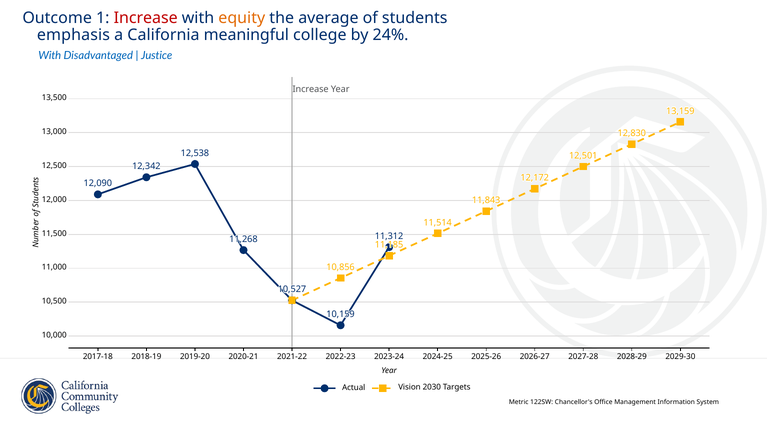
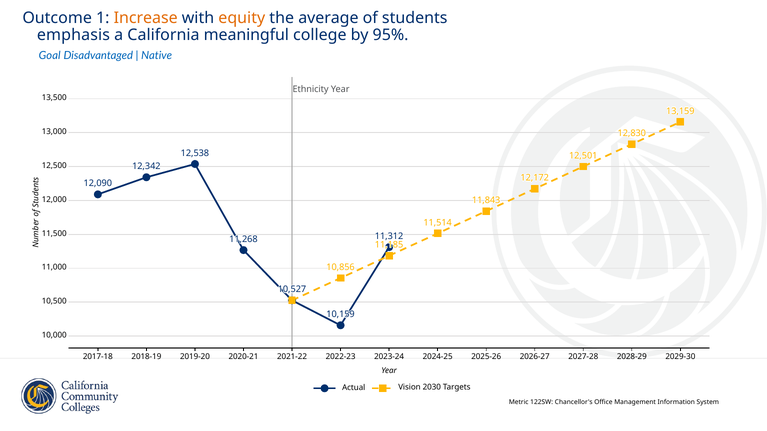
Increase colour: red -> orange (146, 18)
24%: 24% -> 95% (391, 35)
With: With -> Goal (50, 56)
Justice: Justice -> Native (157, 56)
Increase: Increase -> Ethnicity (311, 89)
